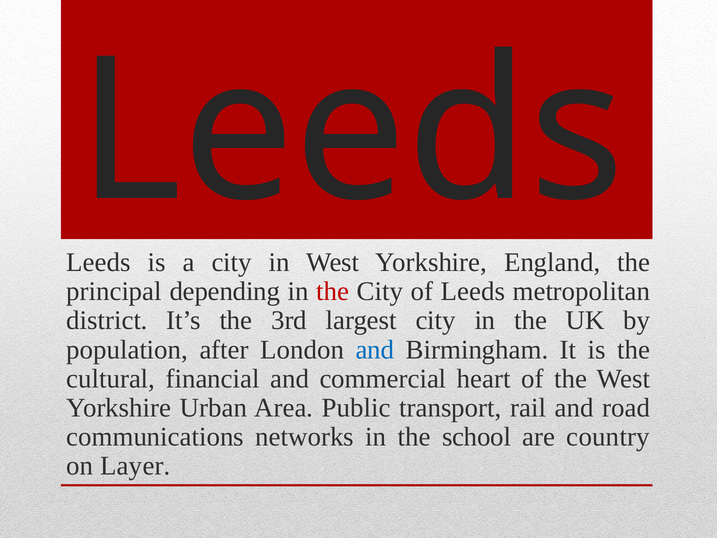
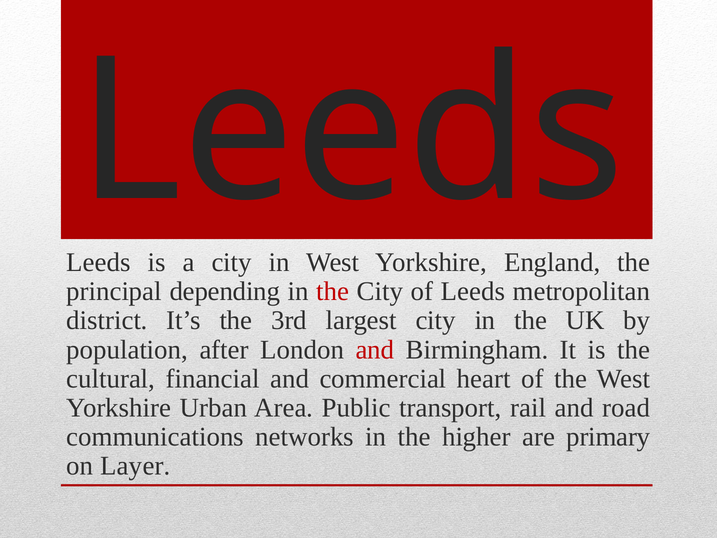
and colour: blue -> red (375, 349)
school: school -> higher (476, 437)
country: country -> primary (608, 437)
